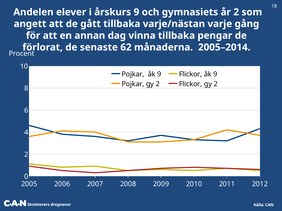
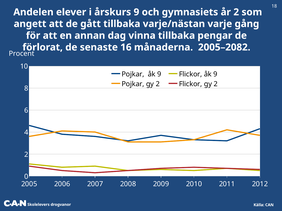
62: 62 -> 16 (126, 47)
2005–2014: 2005–2014 -> 2005–2082 (224, 47)
